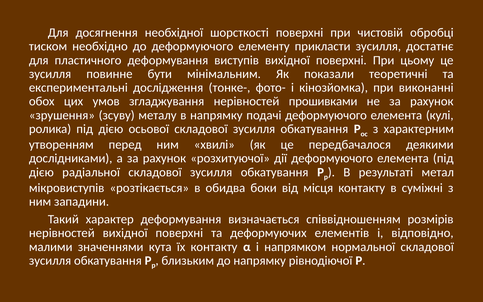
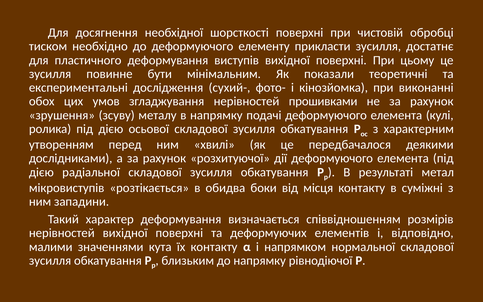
тонке-: тонке- -> сухий- (229, 88)
